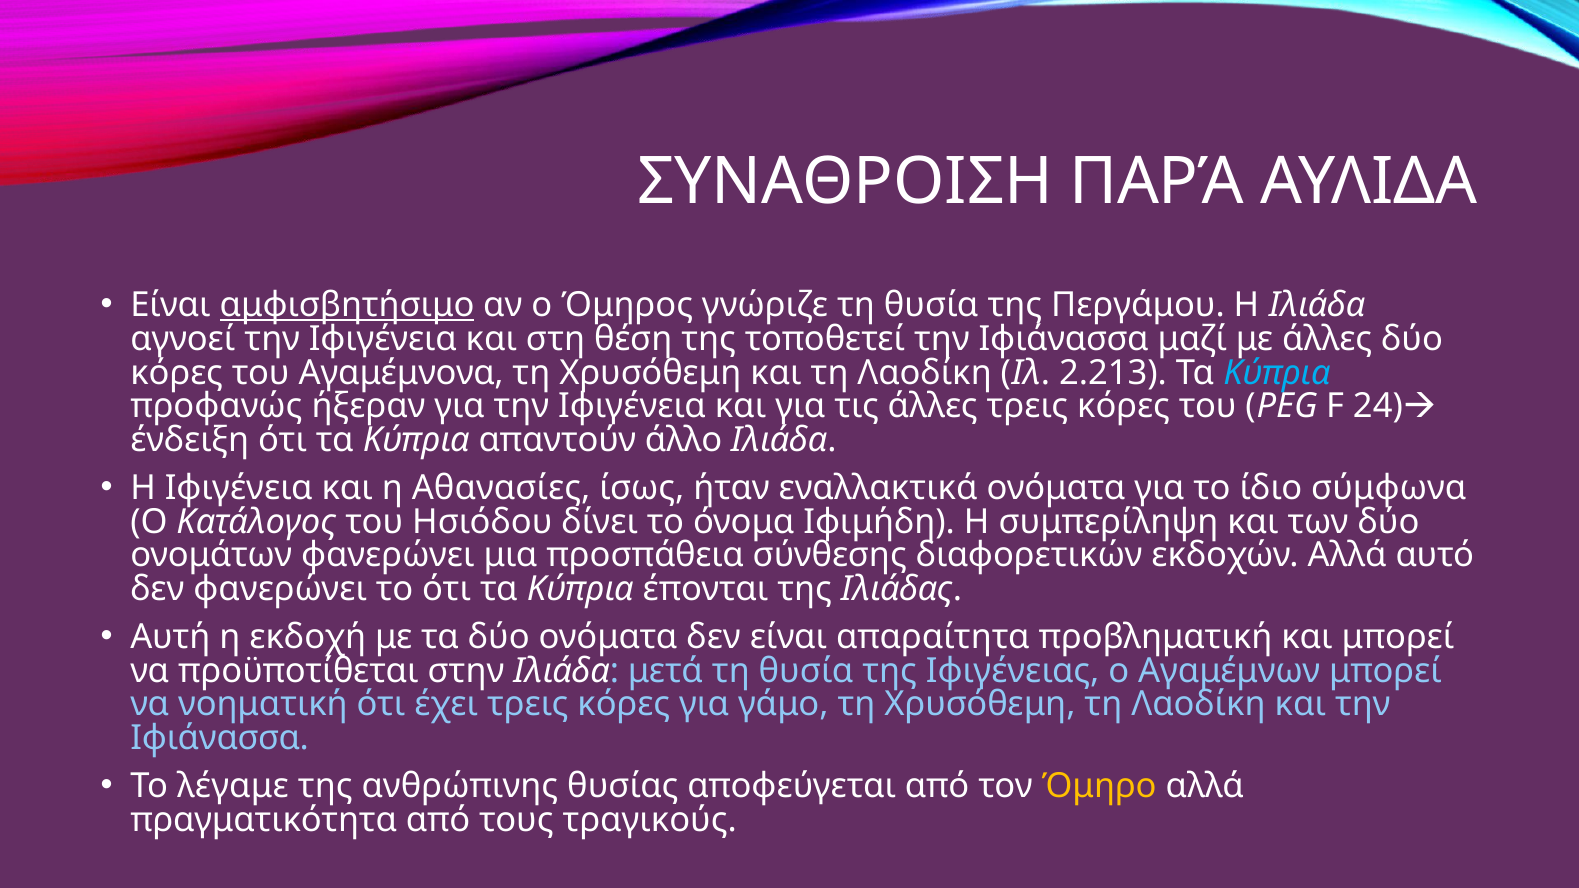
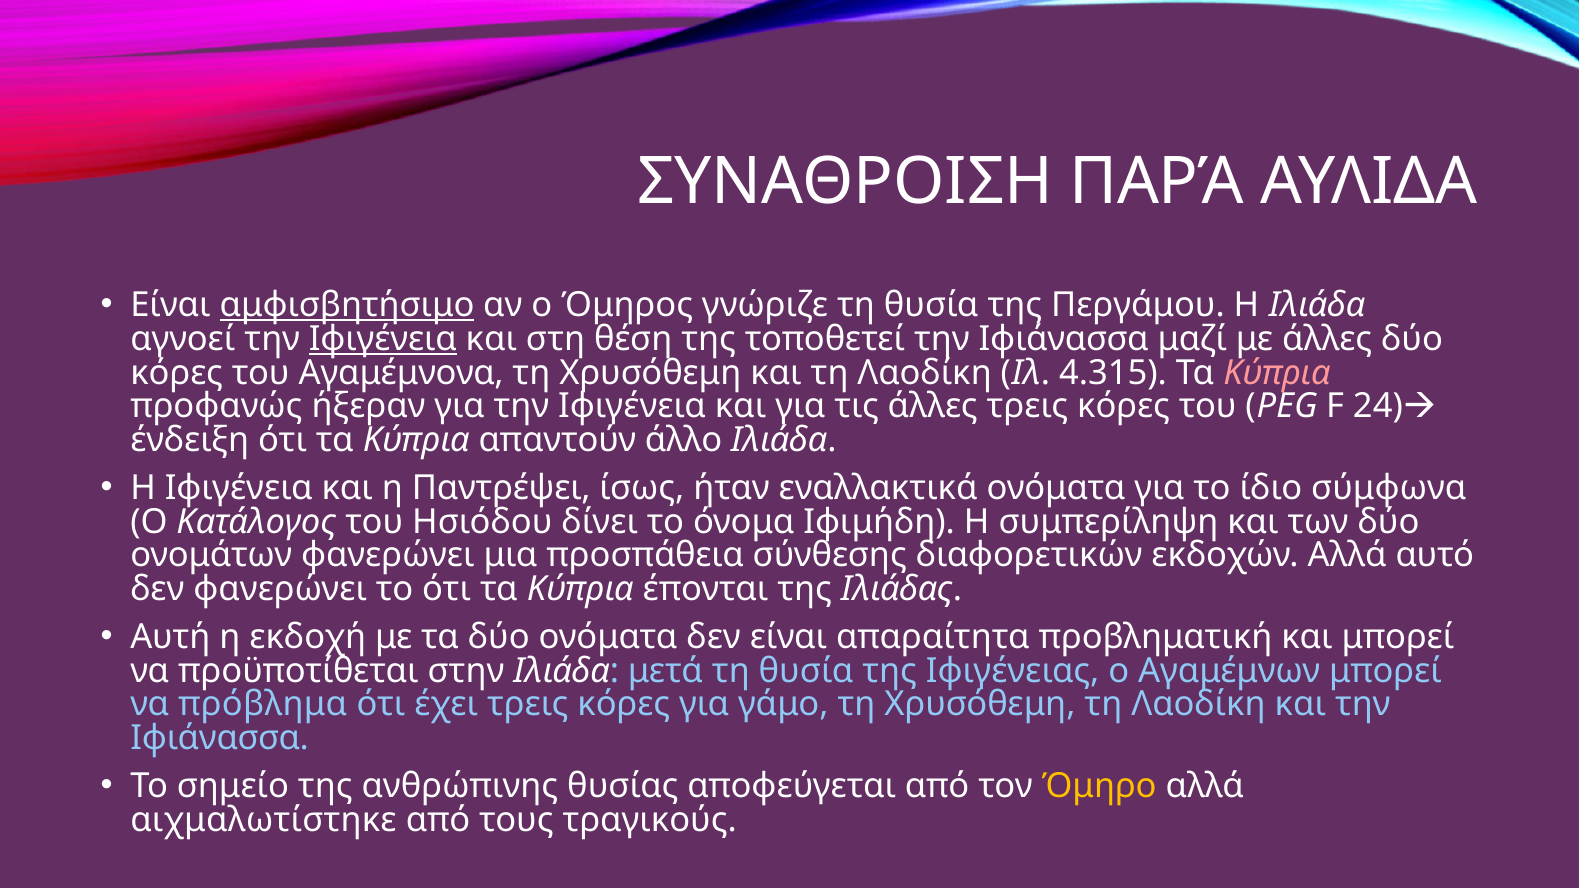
Ιφιγένεια underline: none -> present (383, 339)
2.213: 2.213 -> 4.315 (1113, 373)
Κύπρια colour: light blue -> pink (1277, 373)
Αθανασίες: Αθανασίες -> Παντρέψει (501, 488)
νοηματική: νοηματική -> πρόβλημα (263, 704)
λέγαμε: λέγαμε -> σημείο (233, 786)
πραγματικότητα: πραγματικότητα -> αιχμαλωτίστηκε (263, 820)
